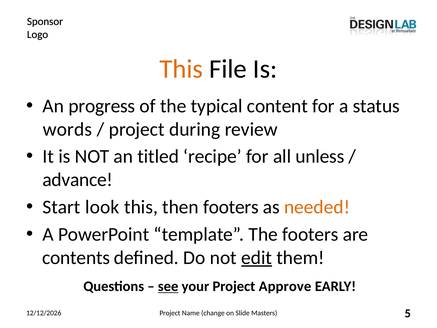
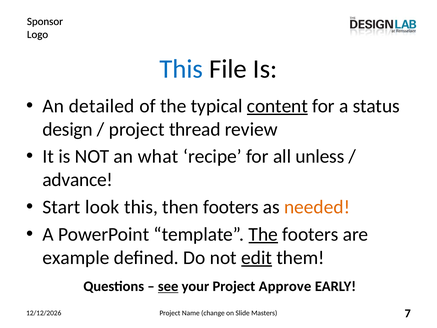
This colour: orange -> blue (181, 69)
progress: progress -> detailed (102, 106)
content underline: none -> present (277, 106)
words: words -> design (68, 129)
during: during -> thread (195, 129)
titled: titled -> what (158, 156)
The underline: none -> present (263, 234)
contents: contents -> example (76, 257)
5: 5 -> 7 (408, 313)
